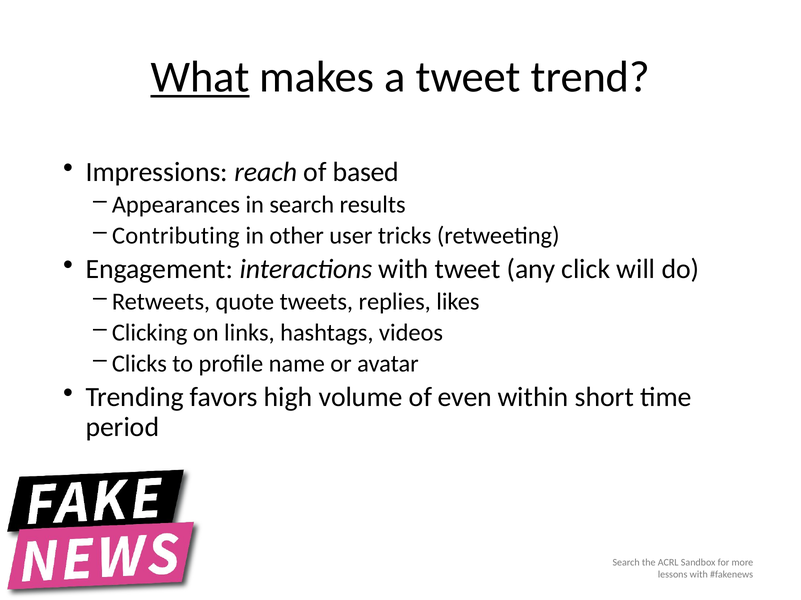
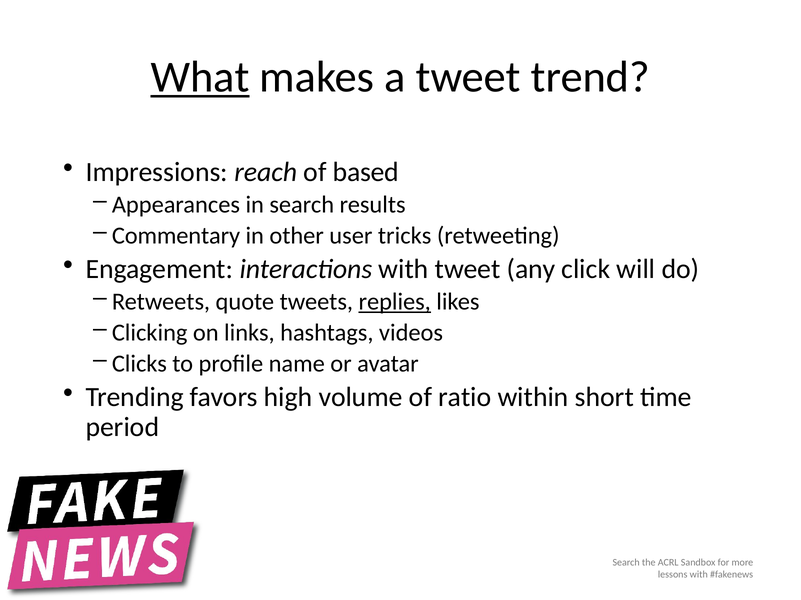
Contributing: Contributing -> Commentary (176, 236)
replies underline: none -> present (395, 302)
even: even -> ratio (465, 398)
